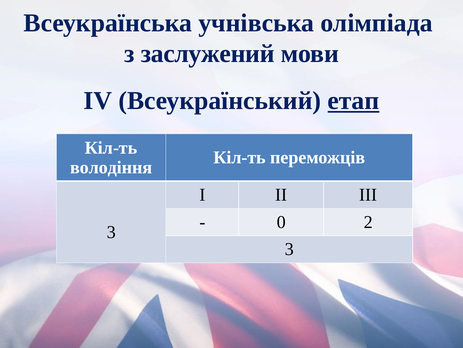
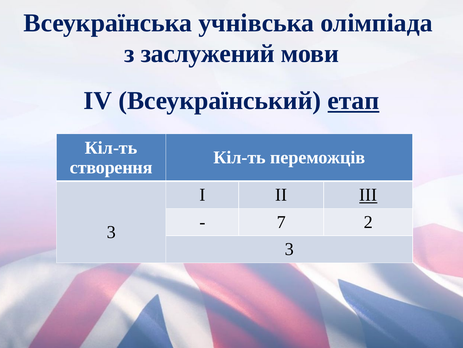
володіння: володіння -> створення (111, 167)
ІІІ underline: none -> present (368, 195)
0: 0 -> 7 (281, 222)
